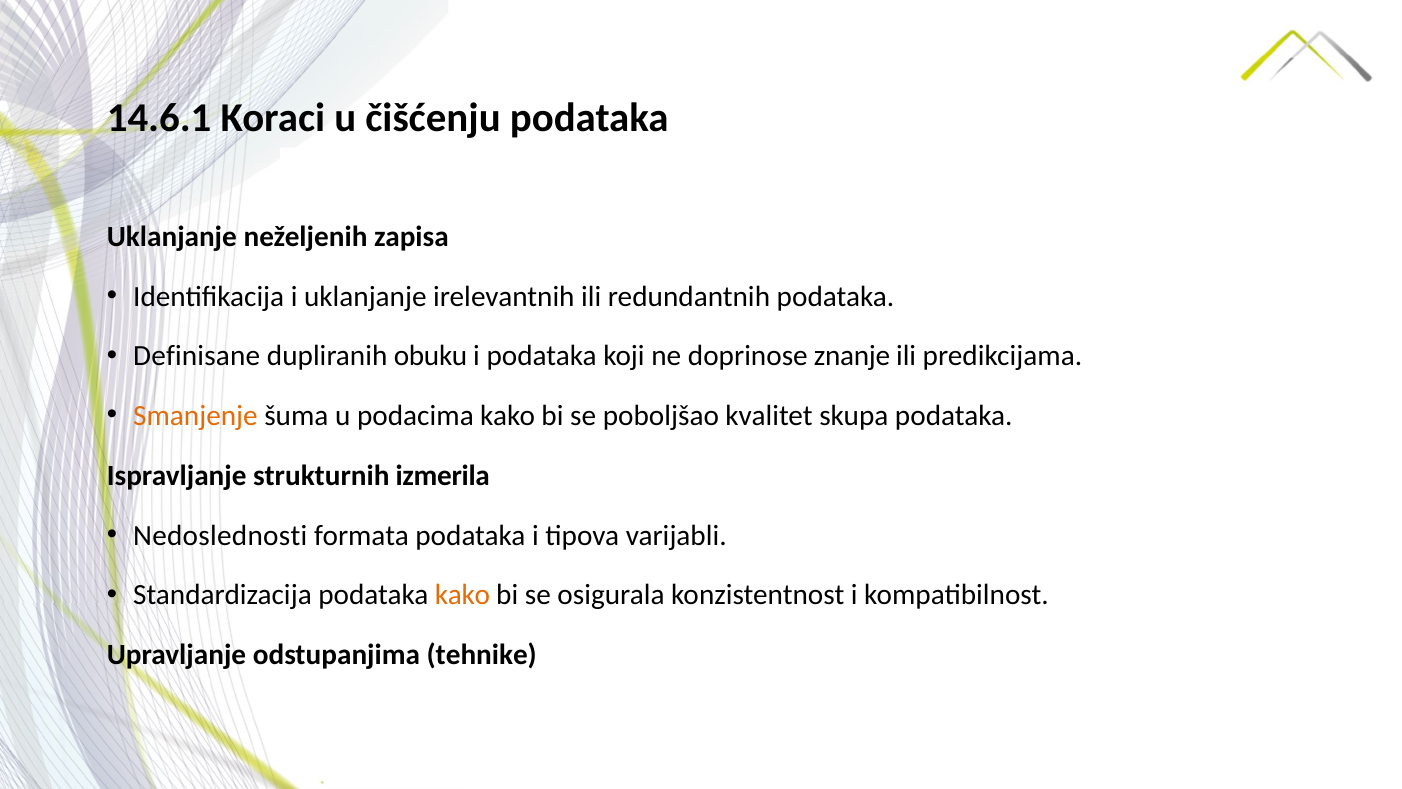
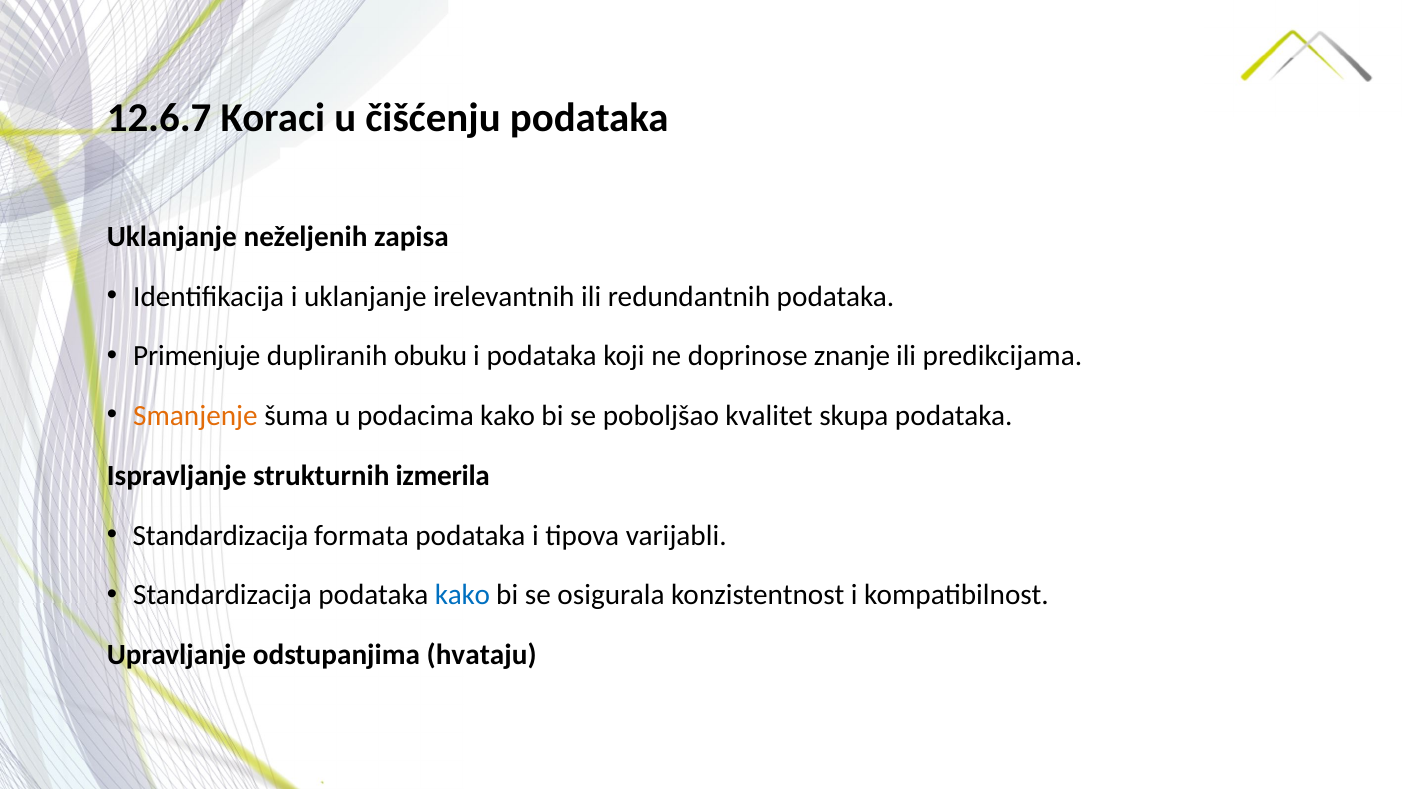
14.6.1: 14.6.1 -> 12.6.7 (159, 118)
Definisane: Definisane -> Primenjuje (197, 356)
Nedoslednosti: Nedoslednosti -> Standardizacija (221, 535)
kako colour: orange -> blue (462, 595)
tehnike: tehnike -> hvataju (482, 655)
